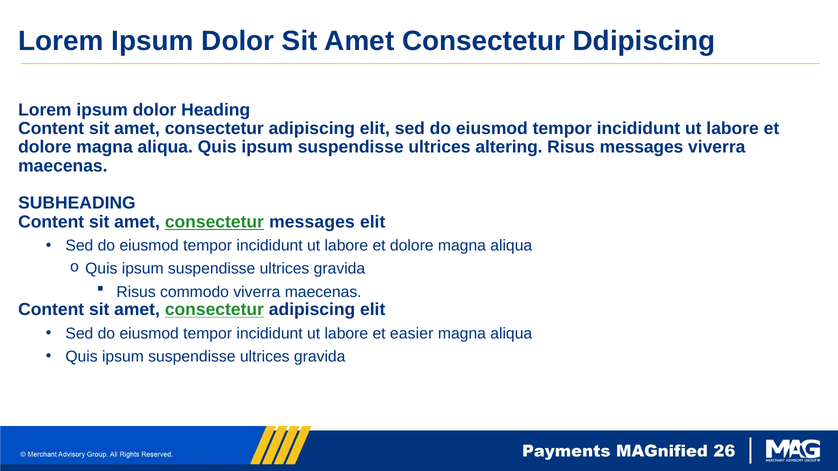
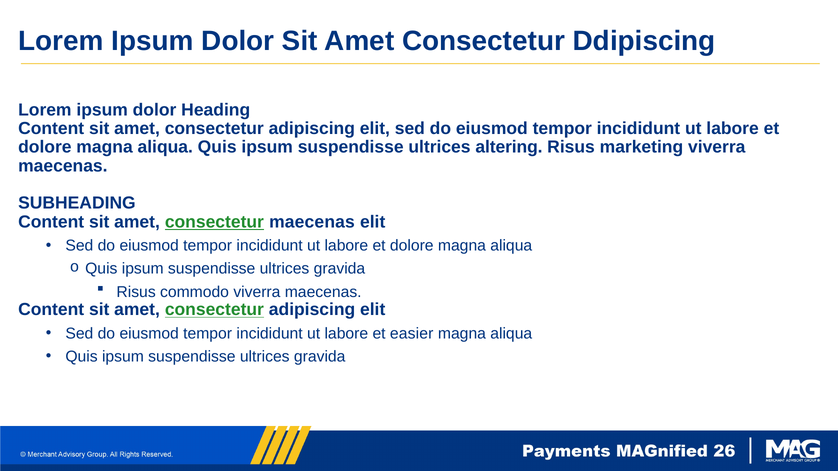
Risus messages: messages -> marketing (641, 147)
consectetur messages: messages -> maecenas (312, 222)
